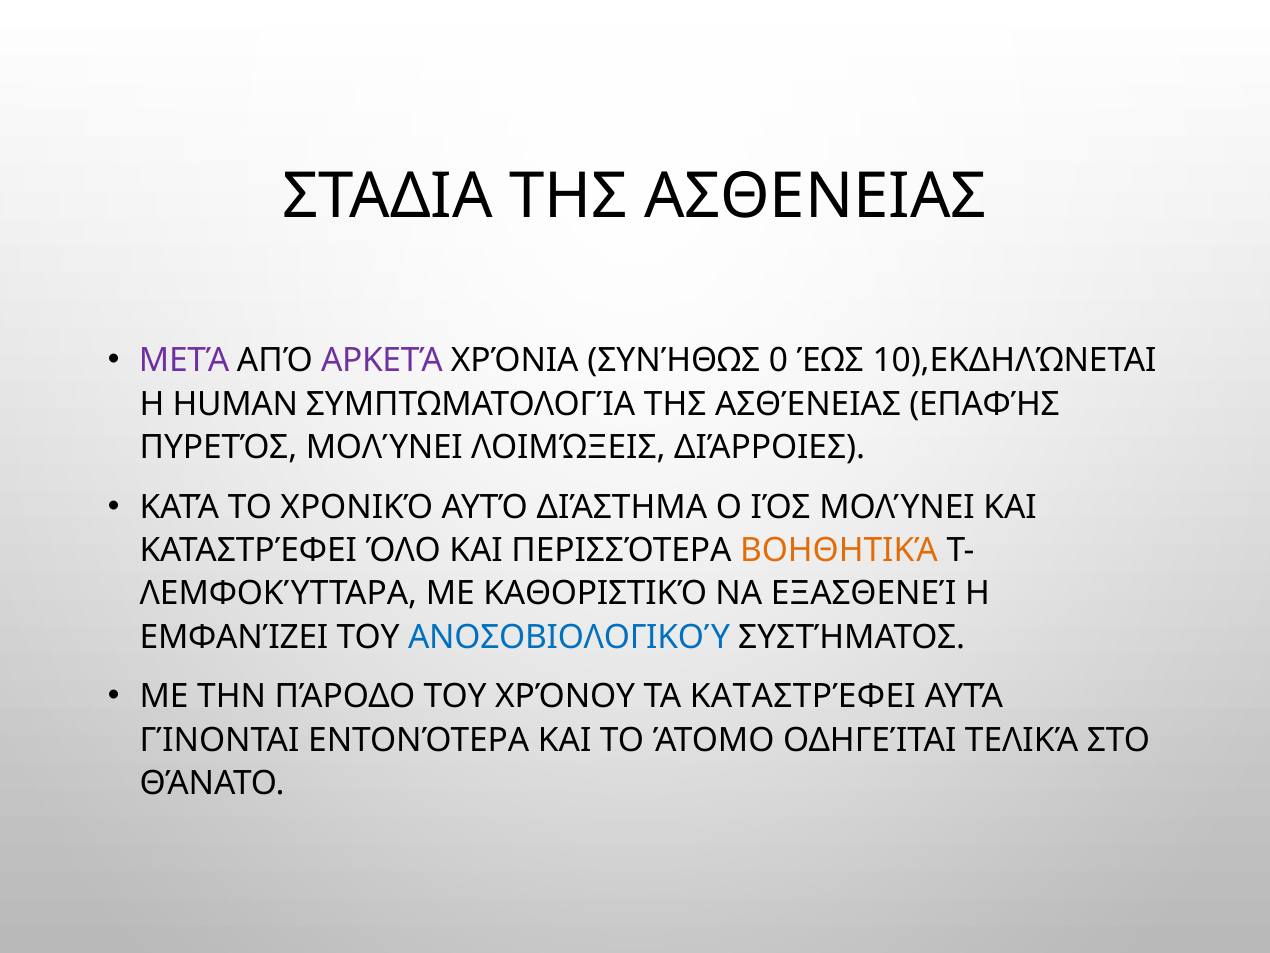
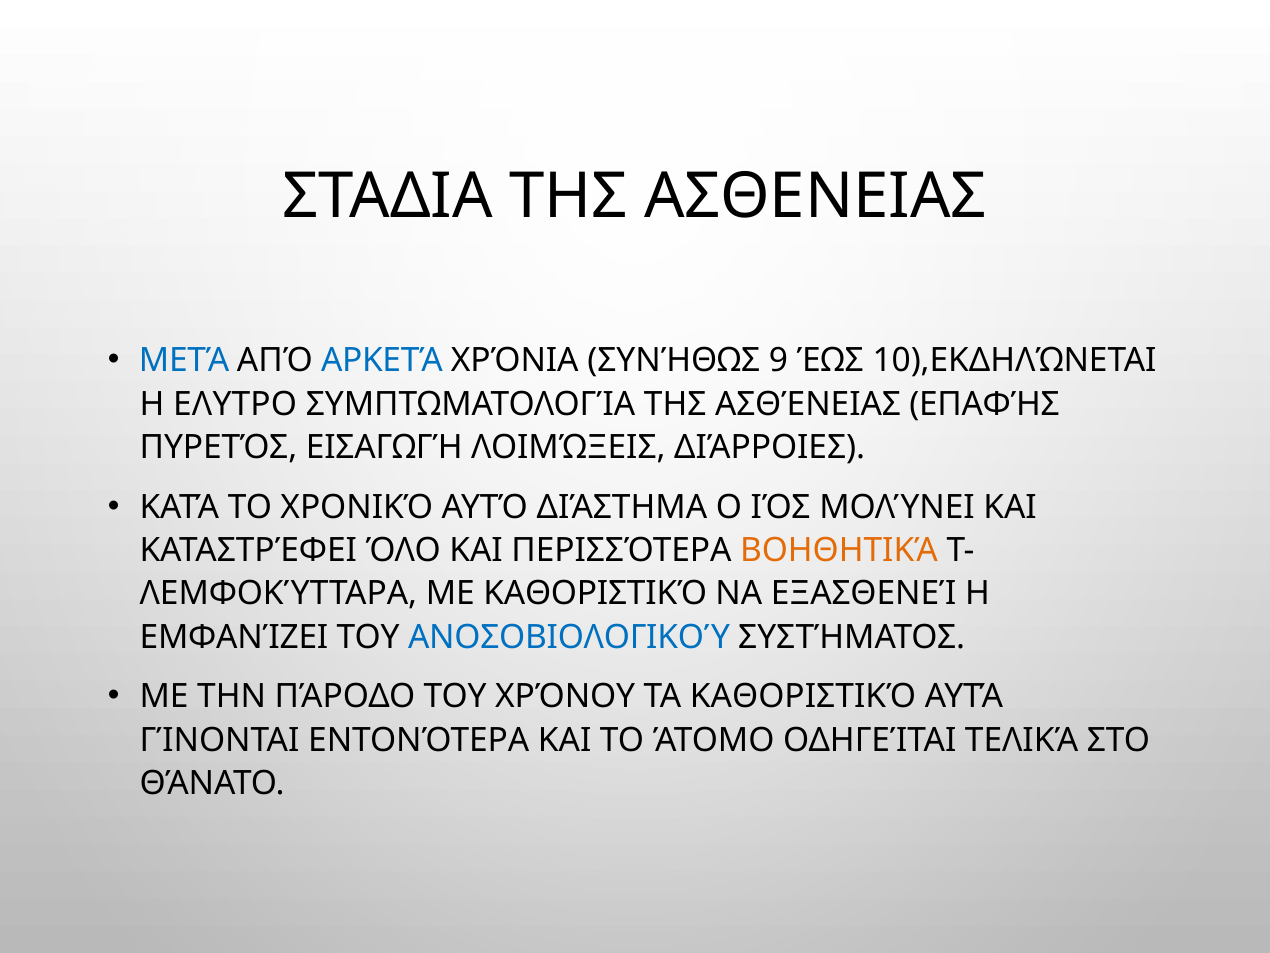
ΜΕΤΆ colour: purple -> blue (184, 361)
ΑΡΚΕΤΆ colour: purple -> blue (382, 361)
0: 0 -> 9 (778, 361)
HUMAN: HUMAN -> ΕΛΥΤΡΟ (235, 404)
ΠΥΡΕΤΌΣ ΜΟΛΎΝΕΙ: ΜΟΛΎΝΕΙ -> ΕΙΣΑΓΩΓΉ (384, 448)
ΤΑ ΚΑΤΑΣΤΡΈΦΕΙ: ΚΑΤΑΣΤΡΈΦΕΙ -> ΚΑΘΟΡΙΣΤΙΚΌ (803, 696)
